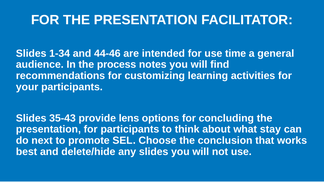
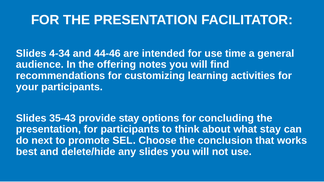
1-34: 1-34 -> 4-34 (60, 53)
process: process -> offering (116, 65)
provide lens: lens -> stay (129, 118)
